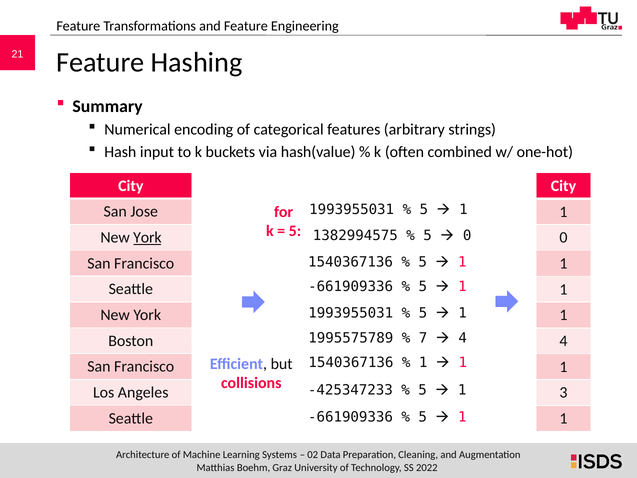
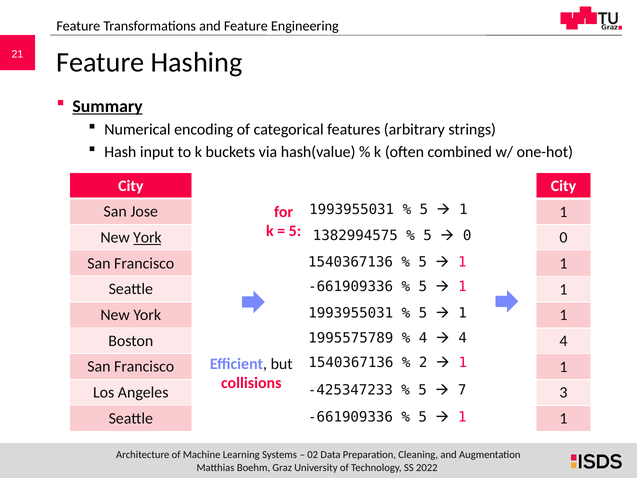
Summary underline: none -> present (108, 106)
7: 7 -> 4 (423, 338)
1: 1 -> 2 (423, 363)
1: 1 -> 7 (462, 390)
